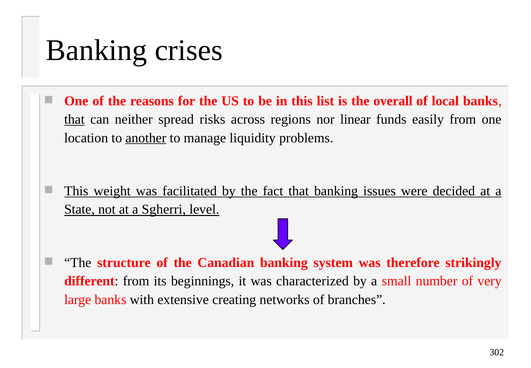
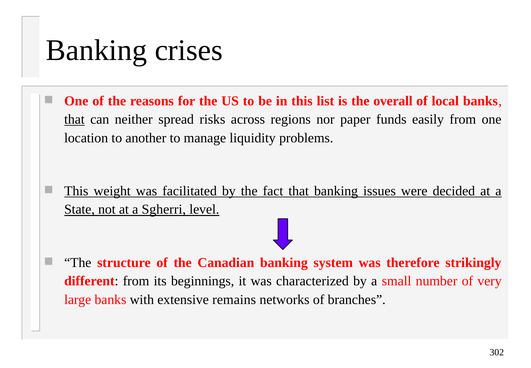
linear: linear -> paper (355, 119)
another underline: present -> none (146, 138)
creating: creating -> remains (234, 299)
